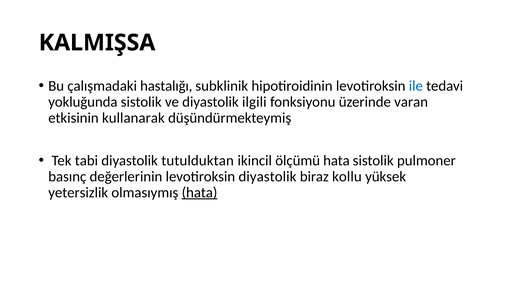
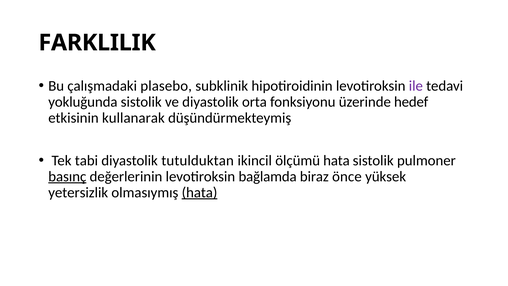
KALMIŞSA: KALMIŞSA -> FARKLILIK (97, 43)
hastalığı: hastalığı -> plasebo (166, 86)
ile colour: blue -> purple (416, 86)
ilgili: ilgili -> orta (254, 102)
varan: varan -> hedef (411, 102)
basınç underline: none -> present (67, 176)
levotiroksin diyastolik: diyastolik -> bağlamda (268, 176)
kollu: kollu -> önce (347, 176)
